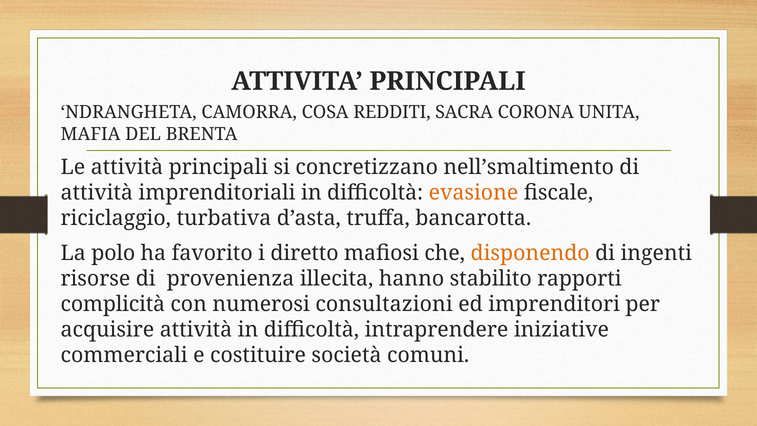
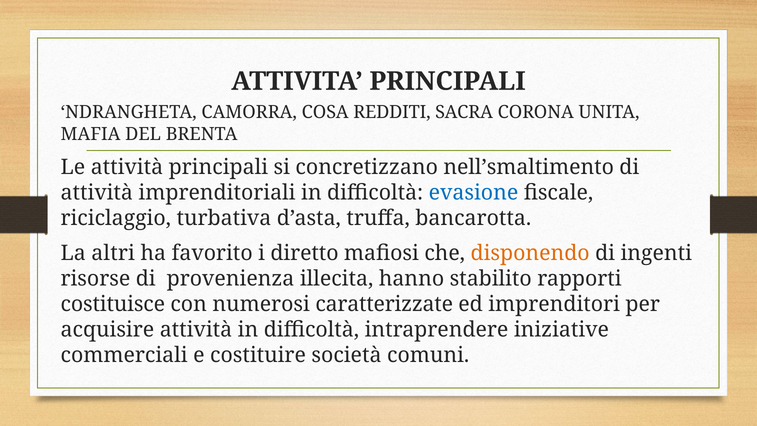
evasione colour: orange -> blue (474, 193)
polo: polo -> altri (113, 253)
complicità: complicità -> costituisce (113, 304)
consultazioni: consultazioni -> caratterizzate (384, 304)
